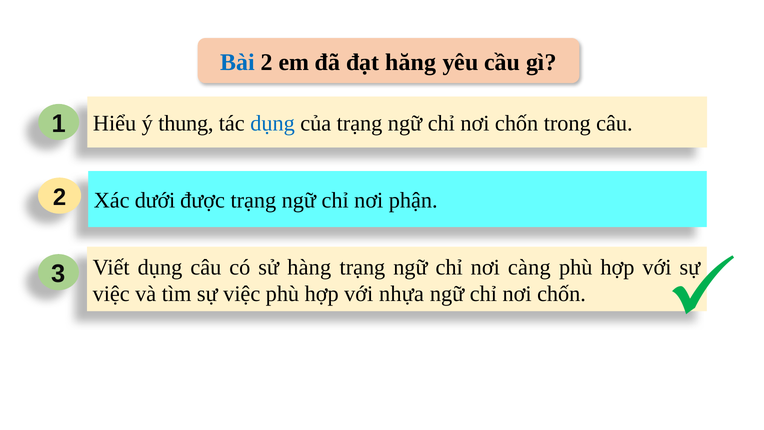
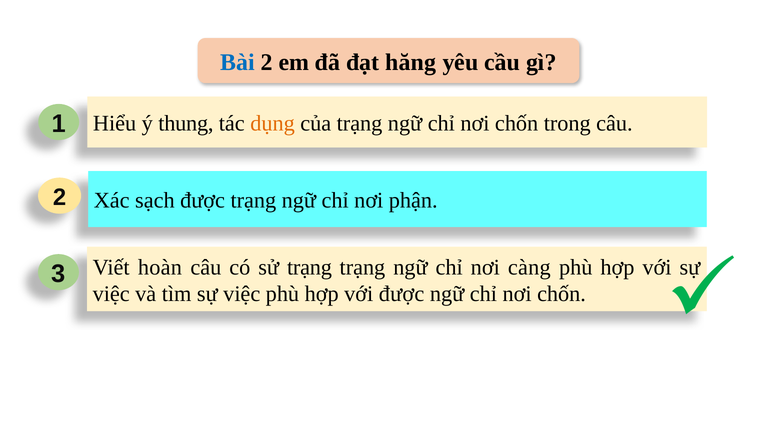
dụng colour: blue -> orange (273, 123)
dưới: dưới -> sạch (155, 201)
Viết dụng: dụng -> hoàn (160, 267)
sử hàng: hàng -> trạng (309, 267)
với nhựa: nhựa -> được (402, 294)
